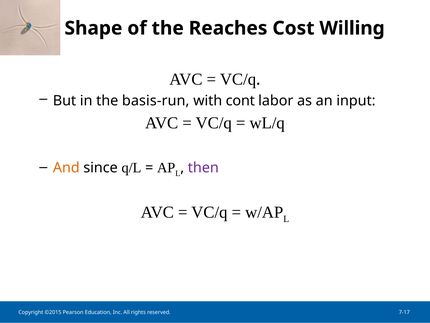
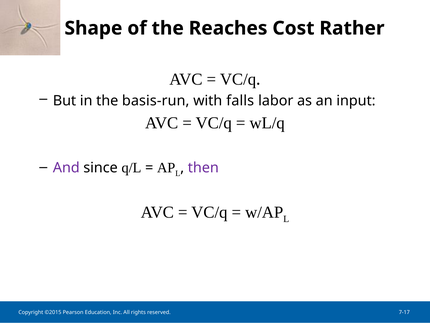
Willing: Willing -> Rather (352, 28)
cont: cont -> falls (240, 101)
And colour: orange -> purple (66, 168)
